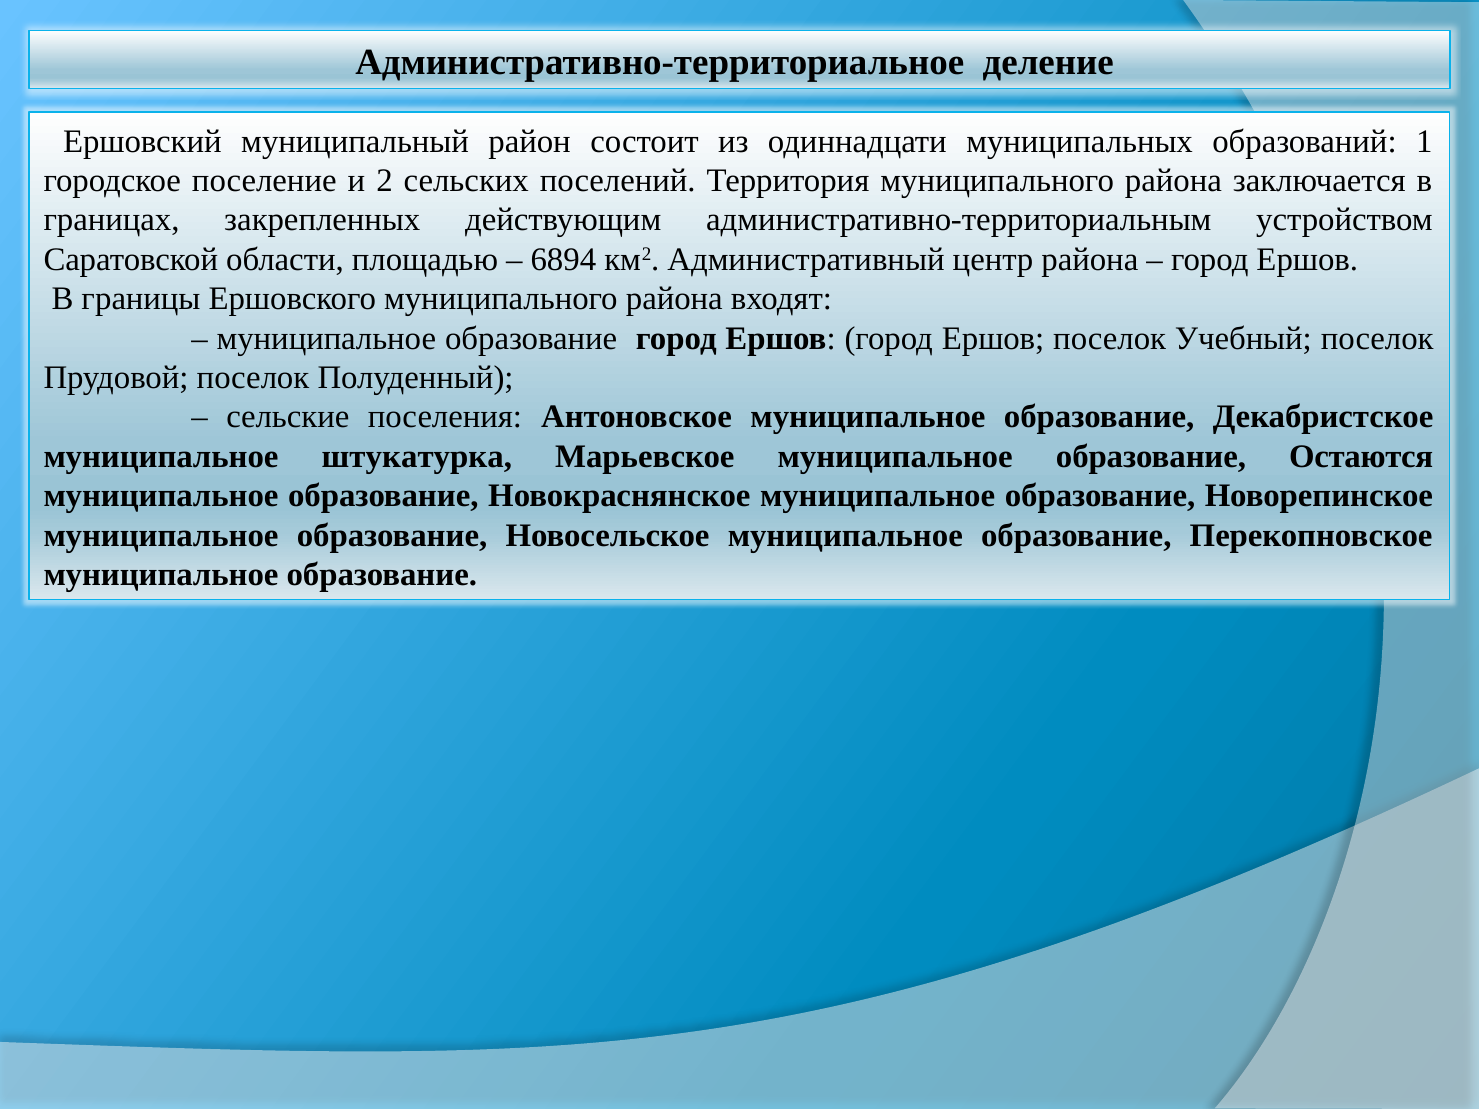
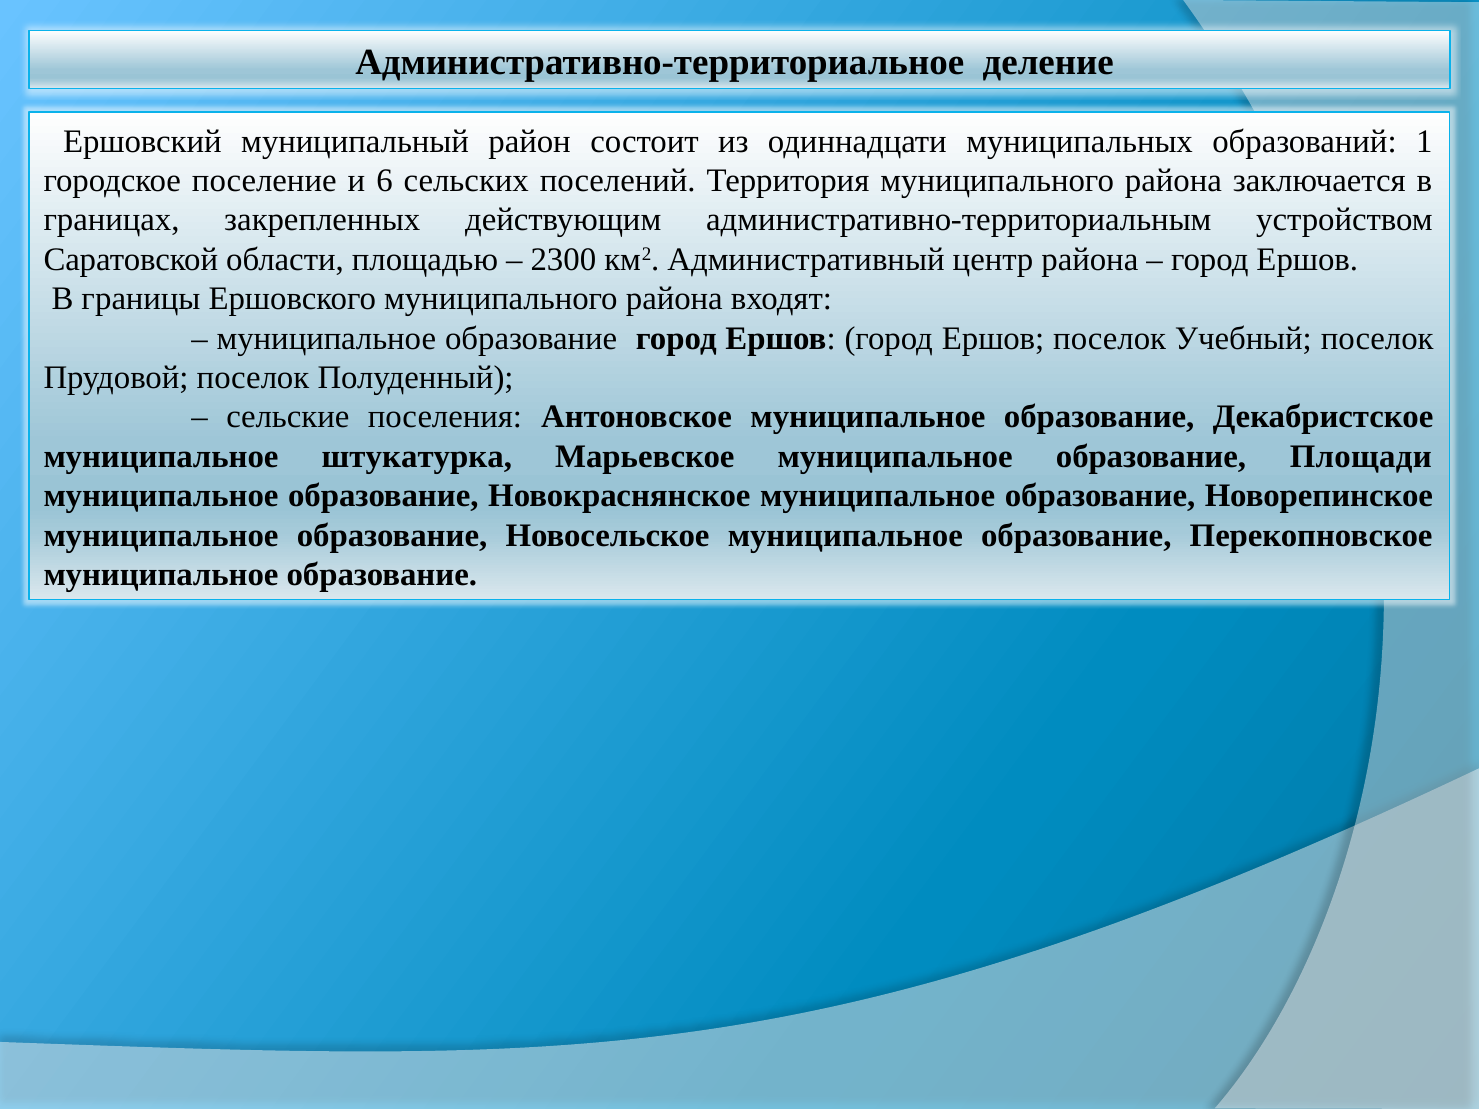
2: 2 -> 6 (385, 181)
6894: 6894 -> 2300 (563, 260)
Остаются: Остаются -> Площади (1361, 457)
